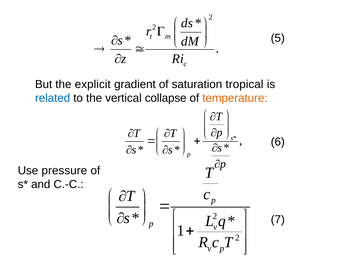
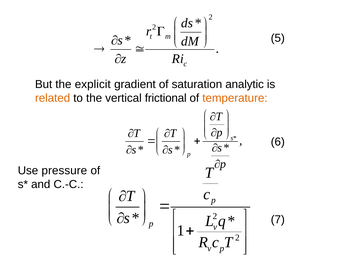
tropical: tropical -> analytic (245, 84)
related colour: blue -> orange (53, 98)
collapse: collapse -> frictional (166, 98)
